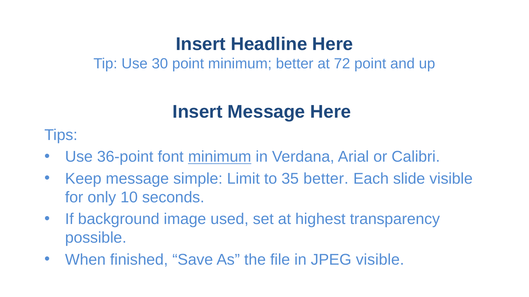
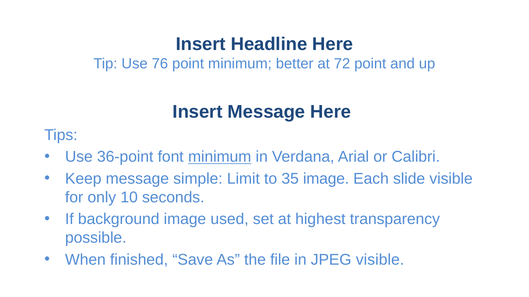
30: 30 -> 76 (160, 64)
35 better: better -> image (326, 179)
